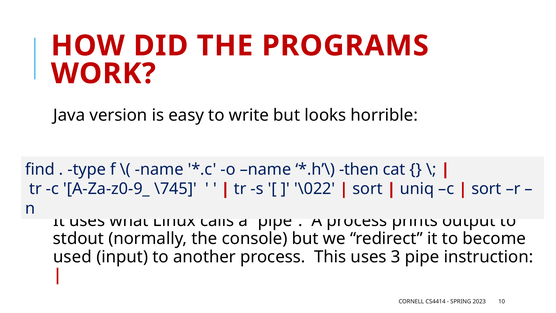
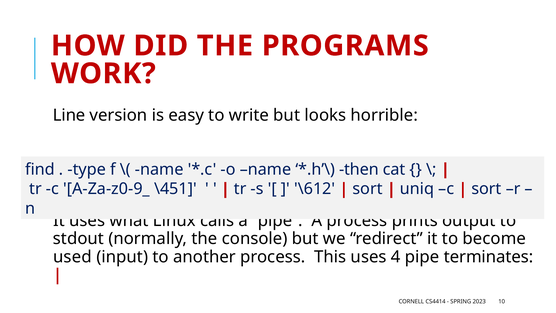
Java: Java -> Line (69, 115)
\745: \745 -> \451 (175, 189)
\022: \022 -> \612 (315, 189)
3: 3 -> 4 (396, 257)
instruction: instruction -> terminates (489, 257)
